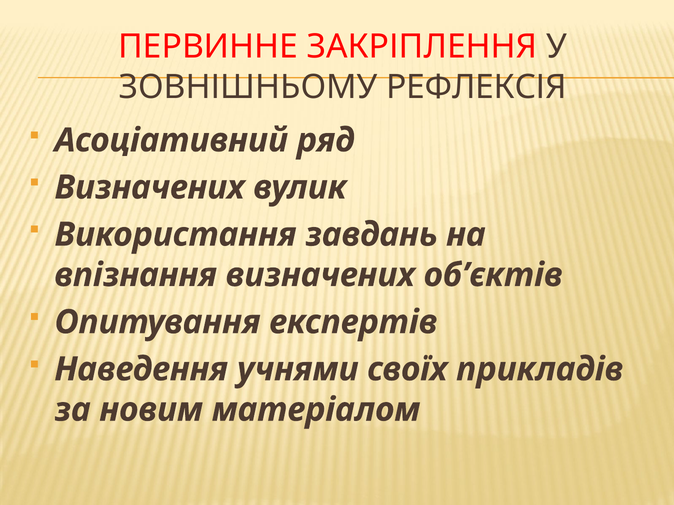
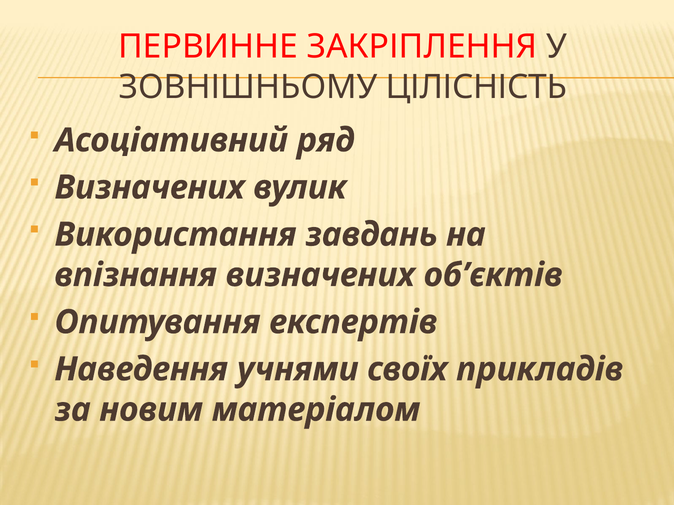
РЕФЛЕКСІЯ: РЕФЛЕКСІЯ -> ЦІЛІСНІСТЬ (477, 87)
